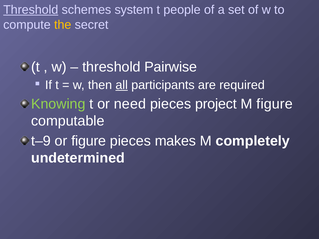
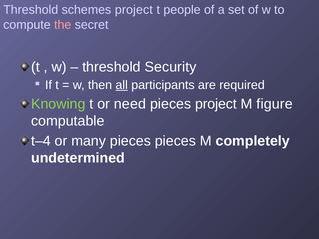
Threshold underline: present -> none (31, 10)
schemes system: system -> project (134, 10)
the colour: yellow -> pink (63, 25)
Pairwise: Pairwise -> Security (170, 67)
t–9: t–9 -> t–4 (41, 141)
or figure: figure -> many (89, 141)
pieces makes: makes -> pieces (175, 141)
